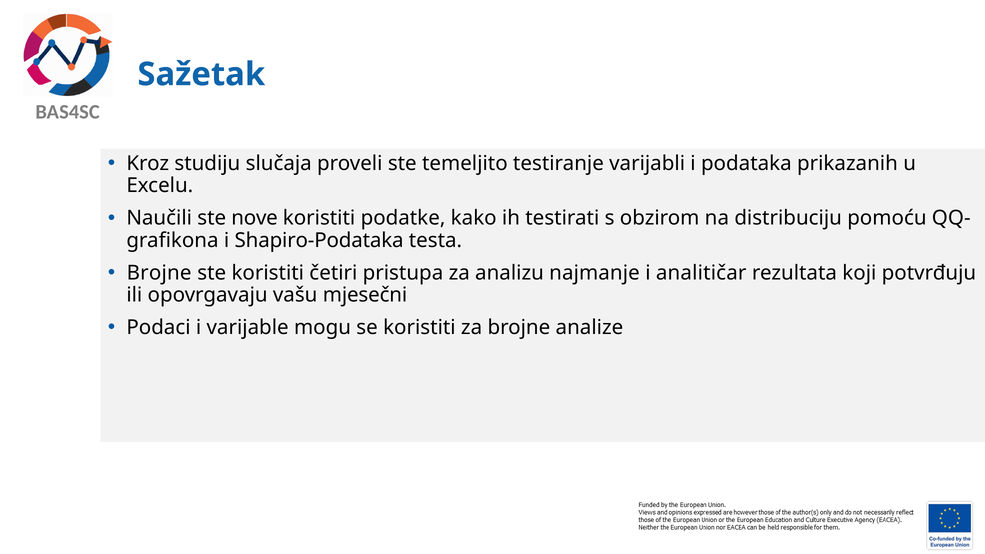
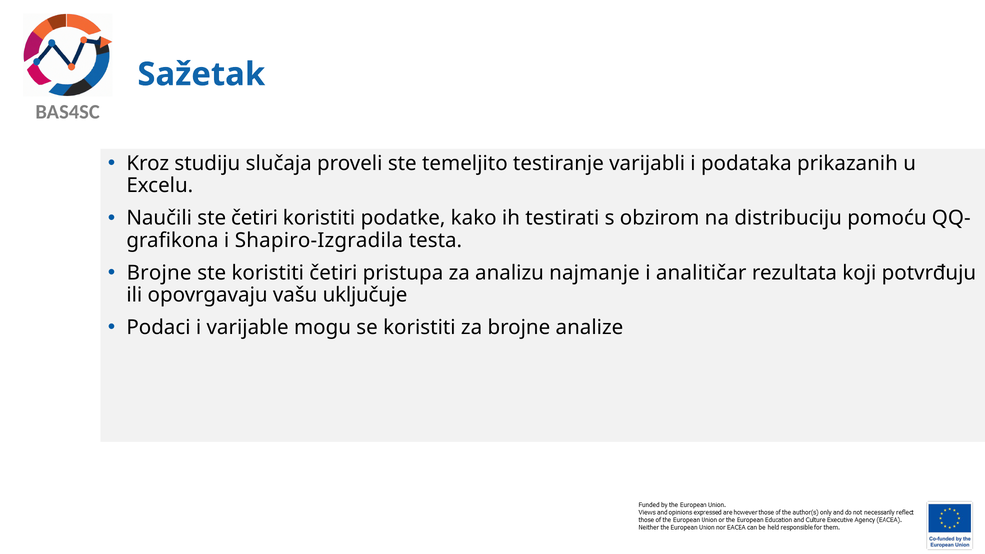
ste nove: nove -> četiri (255, 218)
Shapiro-Podataka: Shapiro-Podataka -> Shapiro-Izgradila (319, 240)
mjesečni: mjesečni -> uključuje (365, 295)
